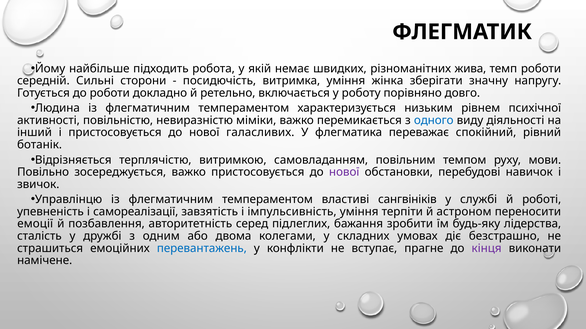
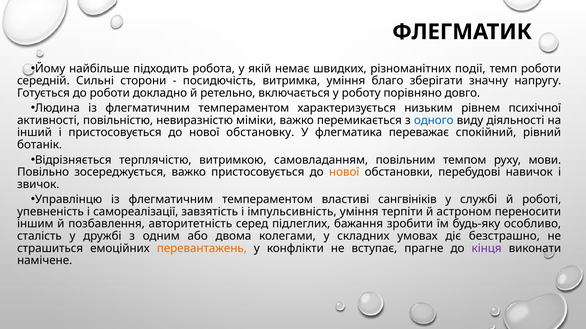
жива: жива -> події (470, 69)
жінка: жінка -> благо (388, 81)
галасливих: галасливих -> обстановку (260, 133)
нової colour: purple -> orange (344, 172)
емоції: емоції -> іншим (35, 224)
лідерства: лідерства -> особливо (533, 224)
перевантажень colour: blue -> orange (202, 249)
